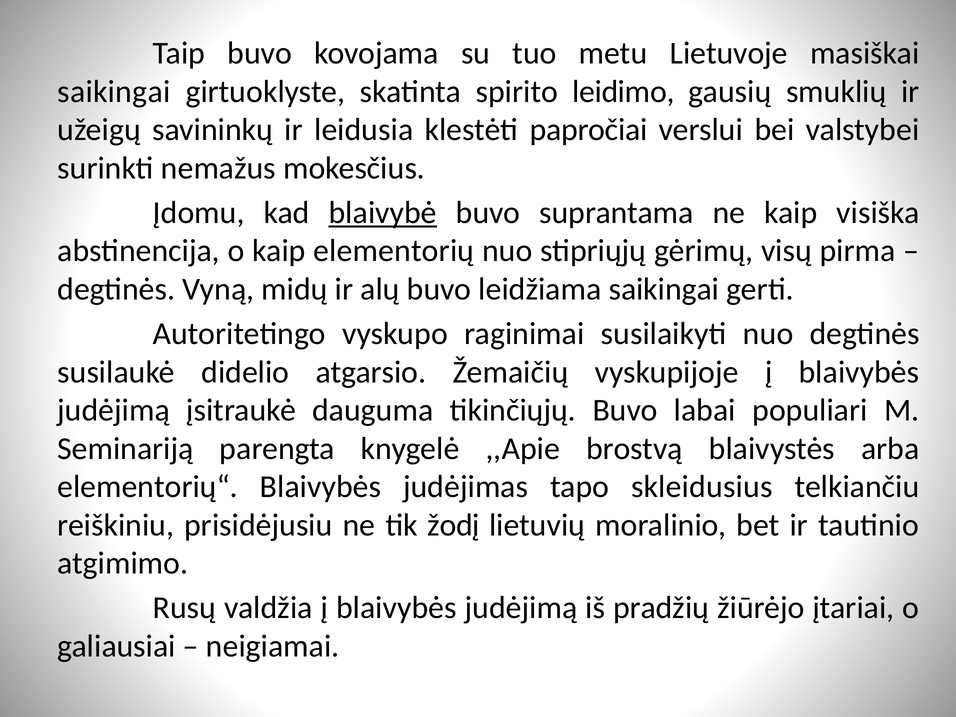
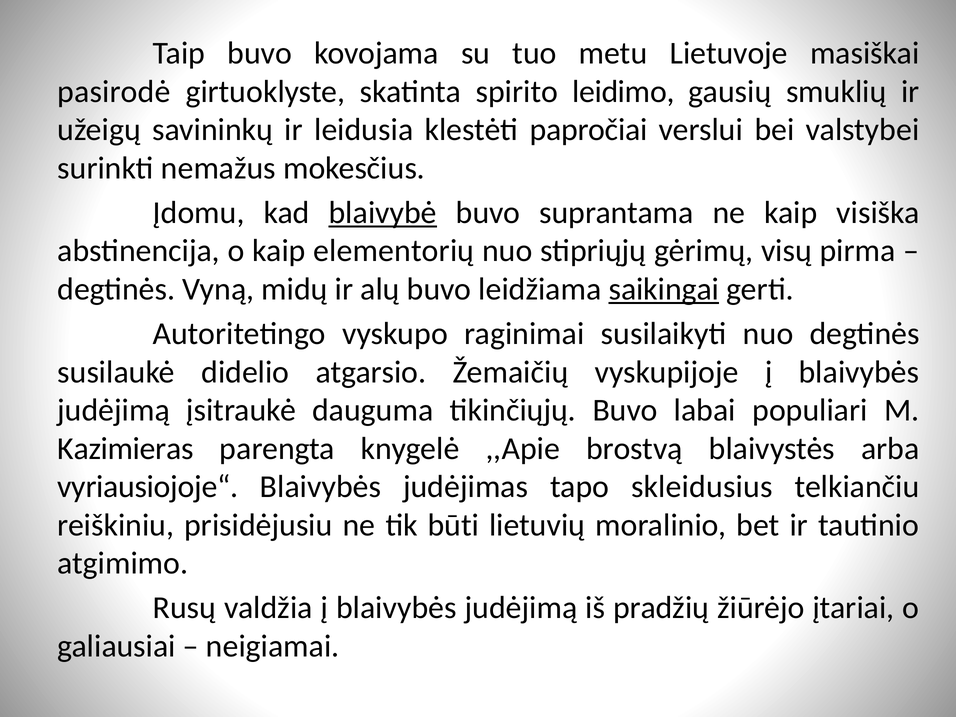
saikingai: saikingai -> pasirodė (114, 92)
saikingai underline: none -> present (664, 289)
Seminariją: Seminariją -> Kazimieras (125, 449)
elementorių“: elementorių“ -> vyriausiojoje“ (148, 487)
žodį: žodį -> būti (453, 525)
